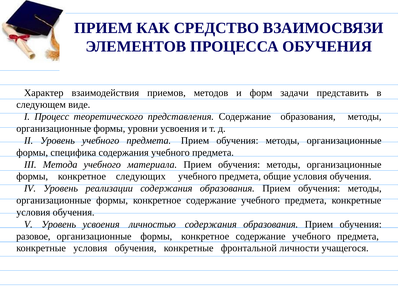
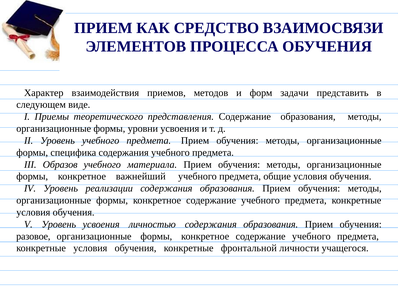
Процесс: Процесс -> Приемы (52, 116)
Метода: Метода -> Образов (60, 164)
следующих: следующих -> важнейший (141, 176)
